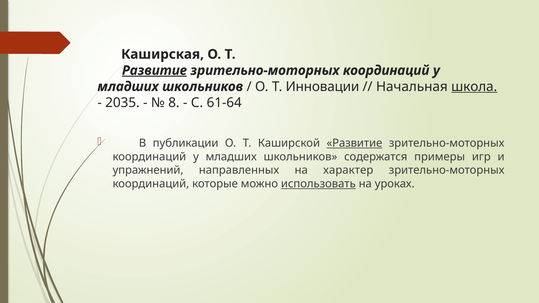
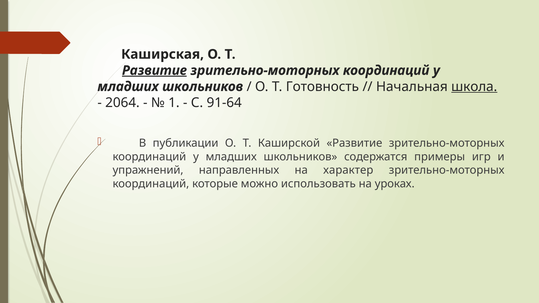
Инновации: Инновации -> Готовность (322, 87)
2035: 2035 -> 2064 (122, 103)
8: 8 -> 1 (174, 103)
61-64: 61-64 -> 91-64 (224, 103)
Развитие underline: present -> none (354, 143)
использовать underline: present -> none (318, 184)
